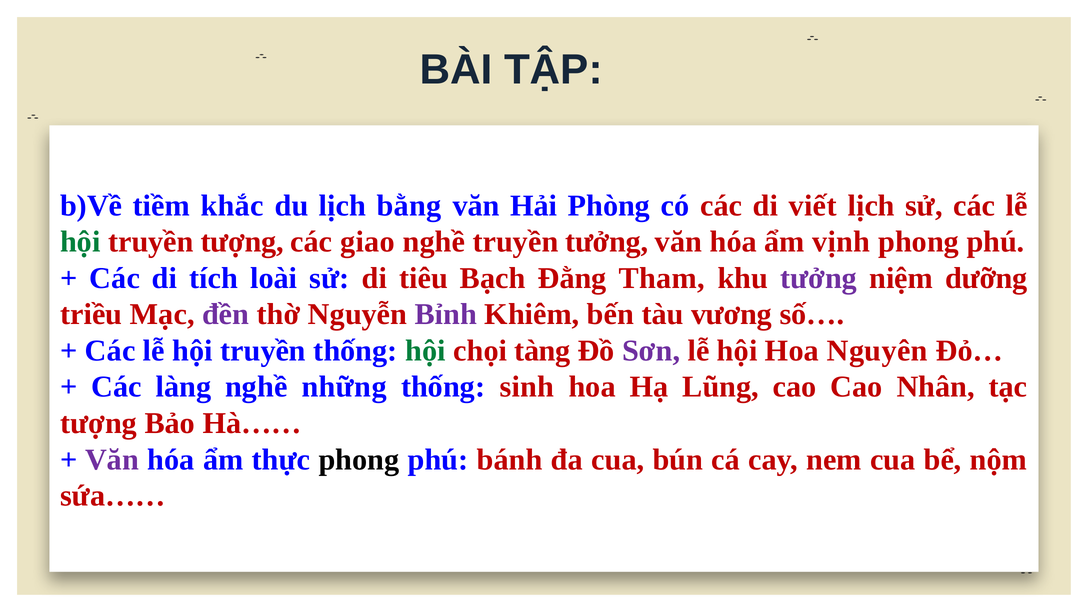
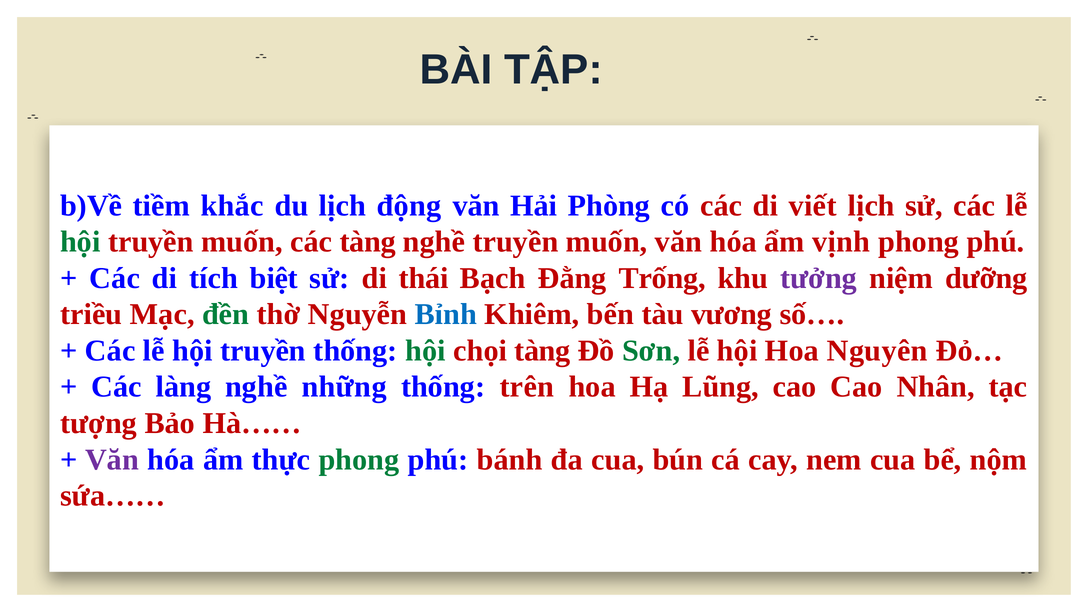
bằng: bằng -> động (409, 206)
tượng: tượng -> muốn (242, 242)
các giao: giao -> tàng (368, 242)
nghề truyền tưởng: tưởng -> muốn (607, 242)
loài: loài -> biệt (274, 278)
tiêu: tiêu -> thái (424, 278)
Tham: Tham -> Trống (662, 278)
đền colour: purple -> green (226, 314)
Bỉnh colour: purple -> blue (446, 314)
Sơn colour: purple -> green (651, 351)
sinh: sinh -> trên (527, 387)
phong colour: black -> green (359, 460)
